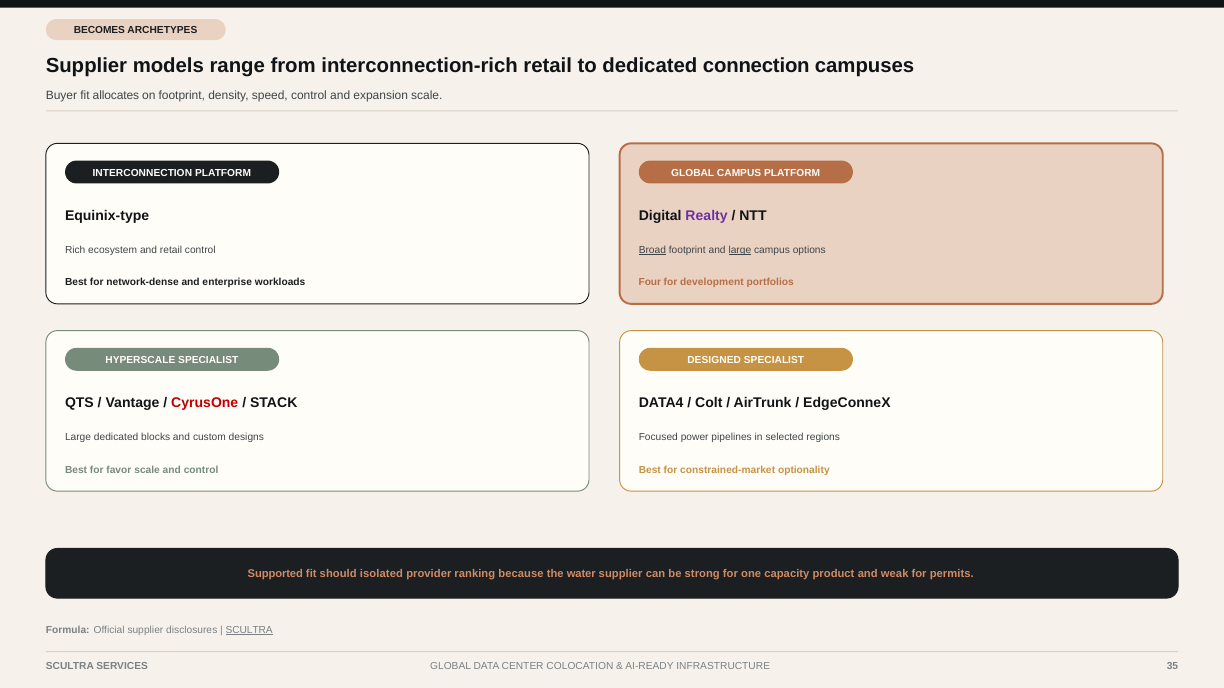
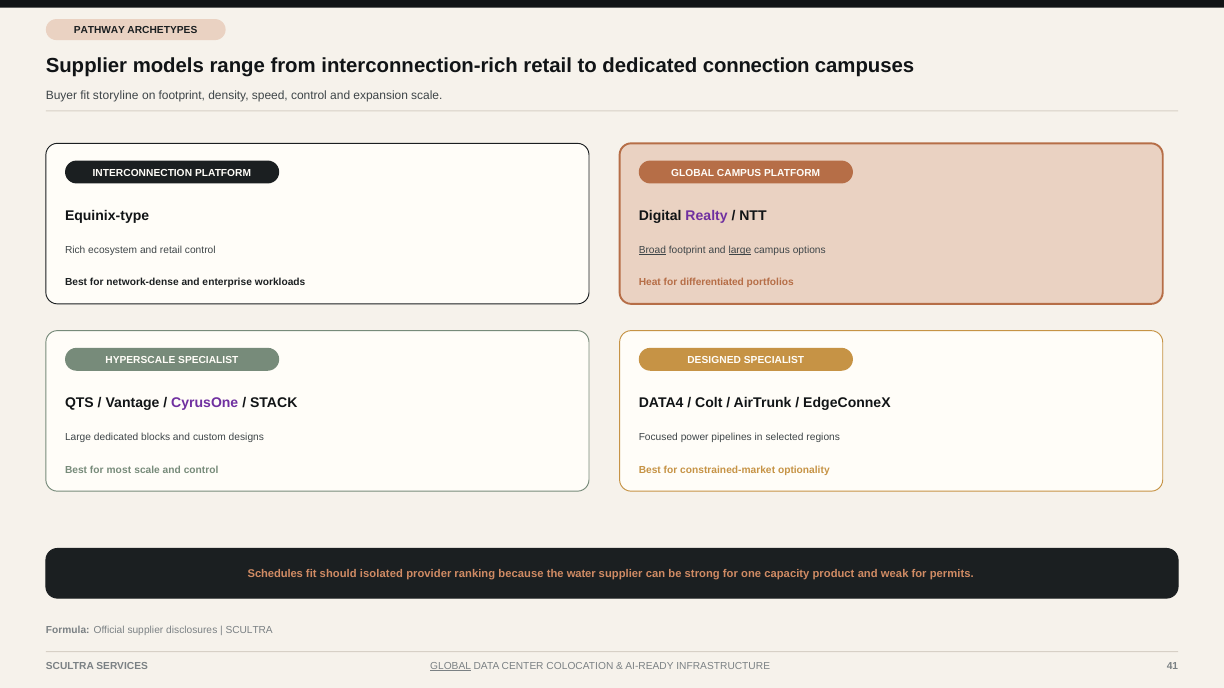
BECOMES: BECOMES -> PATHWAY (99, 30)
allocates: allocates -> storyline (116, 95)
Four: Four -> Heat (650, 283)
development: development -> differentiated (712, 283)
CyrusOne colour: red -> purple (205, 404)
favor: favor -> most (119, 470)
Supported: Supported -> Schedules (275, 575)
SCULTRA underline: present -> none (249, 631)
GLOBAL underline: none -> present (451, 666)
35: 35 -> 41 (1172, 666)
